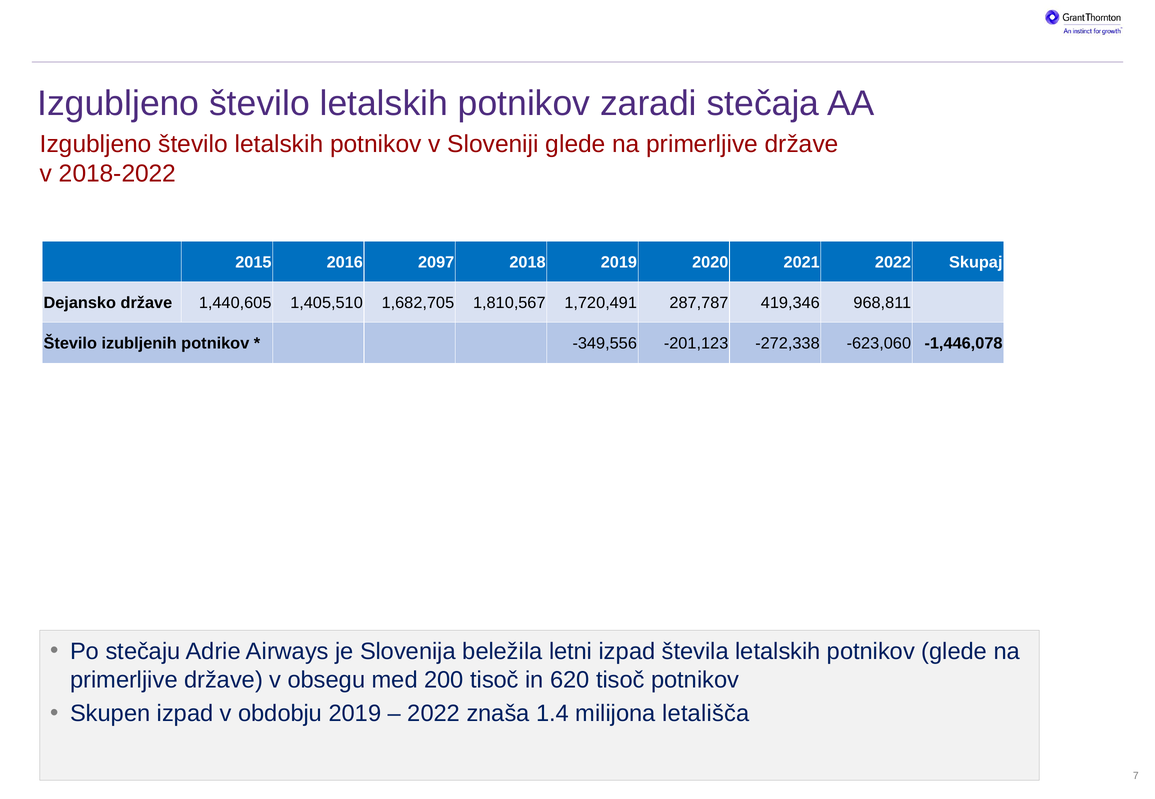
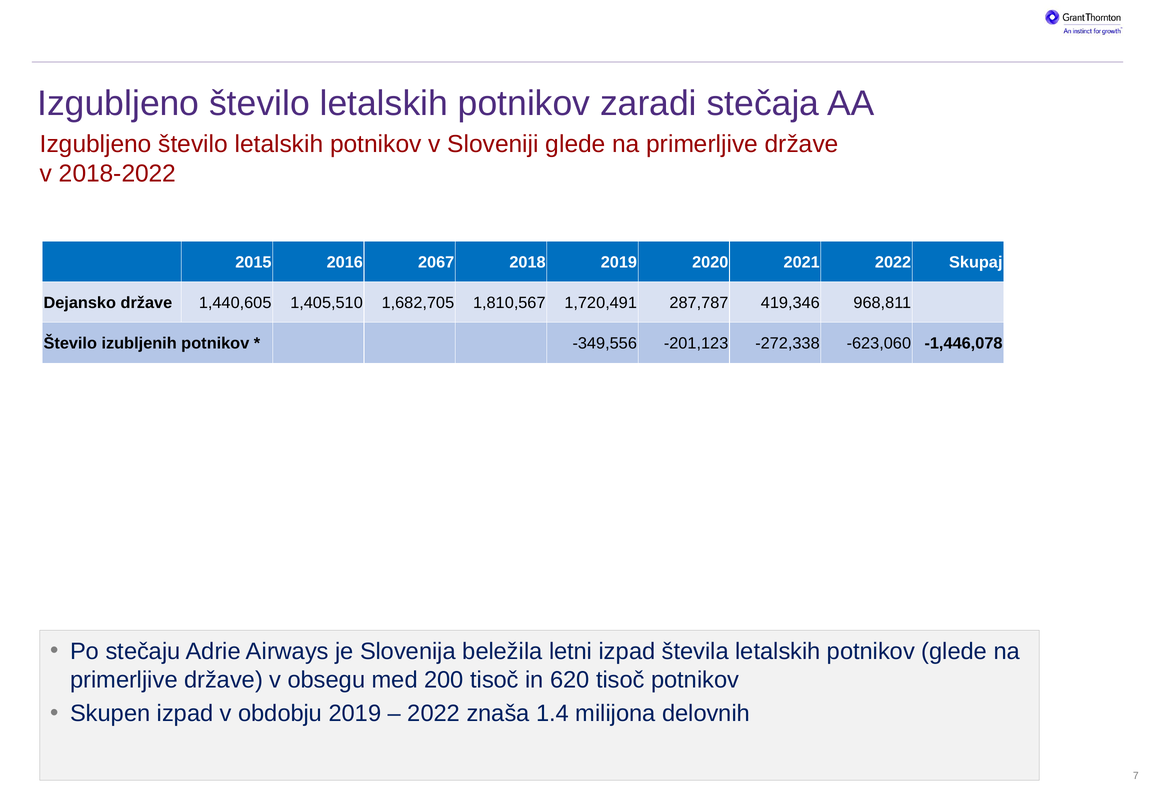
2097: 2097 -> 2067 (436, 262)
letališča: letališča -> delovnih (706, 714)
